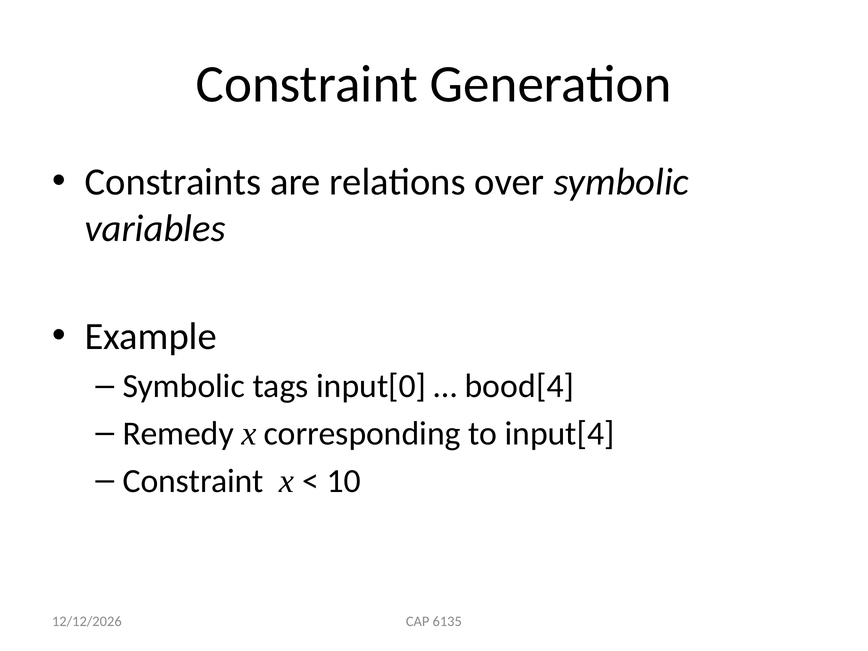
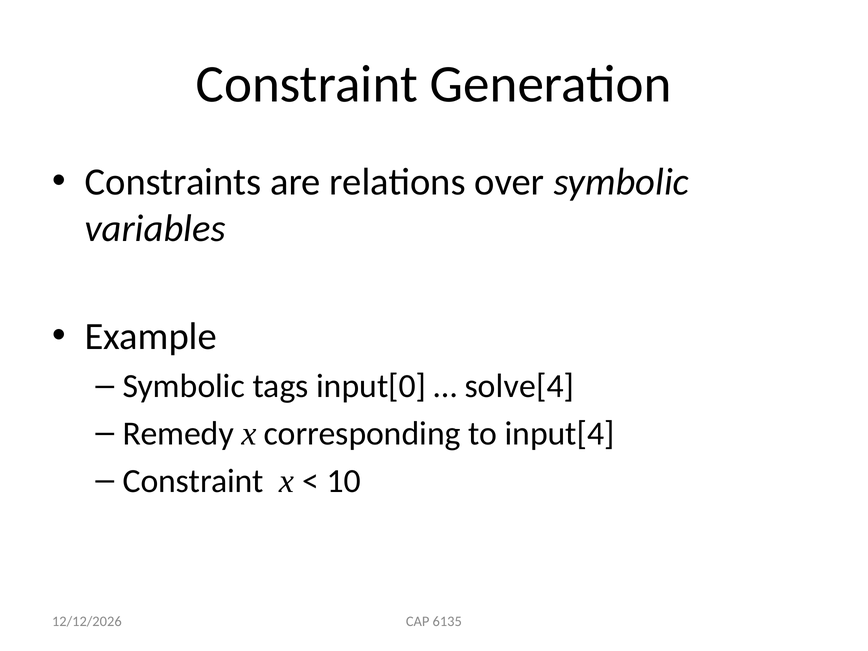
bood[4: bood[4 -> solve[4 (519, 386)
